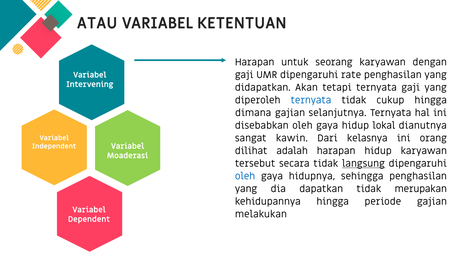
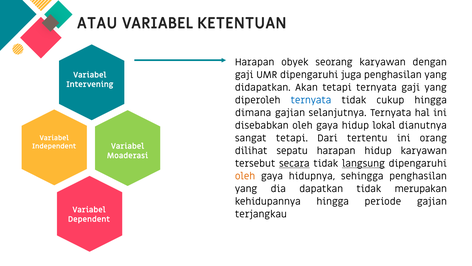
untuk: untuk -> obyek (295, 62)
rate: rate -> juga (351, 75)
sangat kawin: kawin -> tetapi (292, 138)
kelasnya: kelasnya -> tertentu (367, 138)
adalah: adalah -> sepatu (292, 151)
secara underline: none -> present (294, 163)
oleh colour: blue -> orange (245, 176)
melakukan: melakukan -> terjangkau (261, 214)
